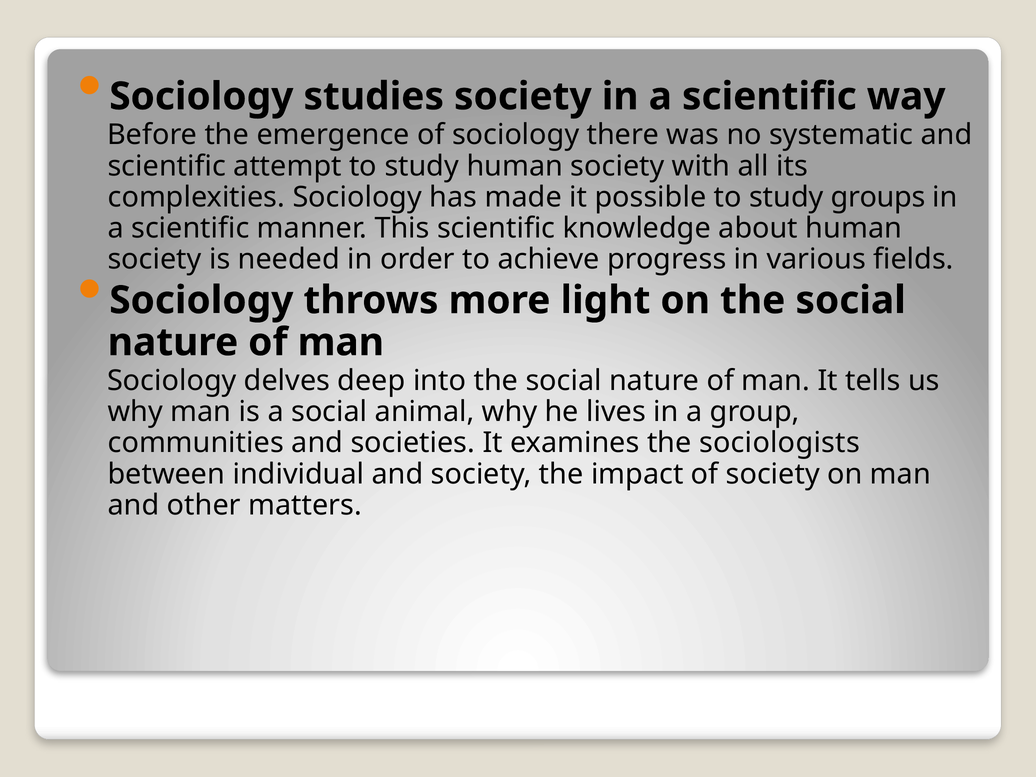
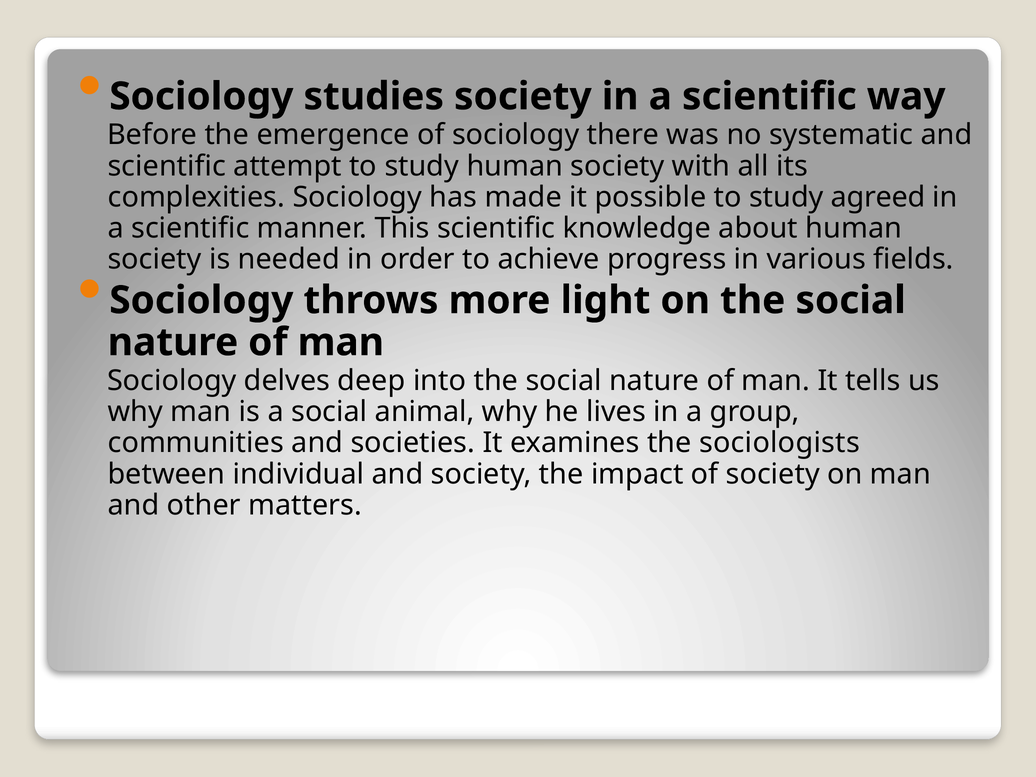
groups: groups -> agreed (878, 197)
